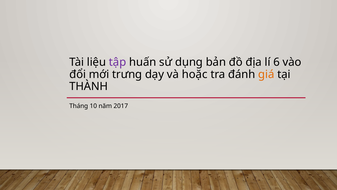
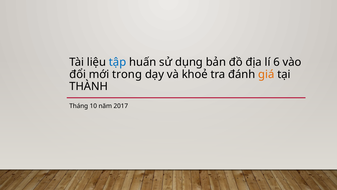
tập colour: purple -> blue (118, 62)
trưng: trưng -> trong (127, 74)
hoặc: hoặc -> khoẻ (195, 74)
